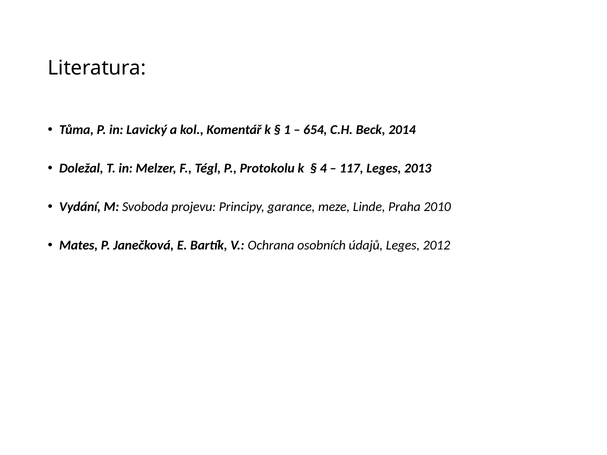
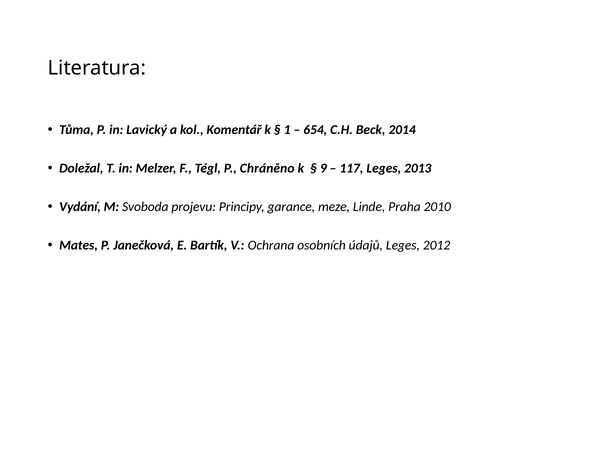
Protokolu: Protokolu -> Chráněno (267, 169)
4: 4 -> 9 (323, 169)
